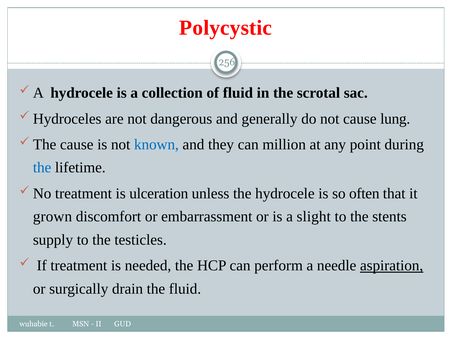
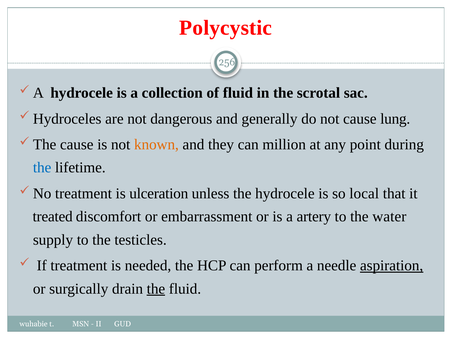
known colour: blue -> orange (156, 145)
often: often -> local (364, 194)
grown: grown -> treated (53, 217)
slight: slight -> artery (314, 217)
stents: stents -> water (389, 217)
the underline: none -> present (156, 289)
